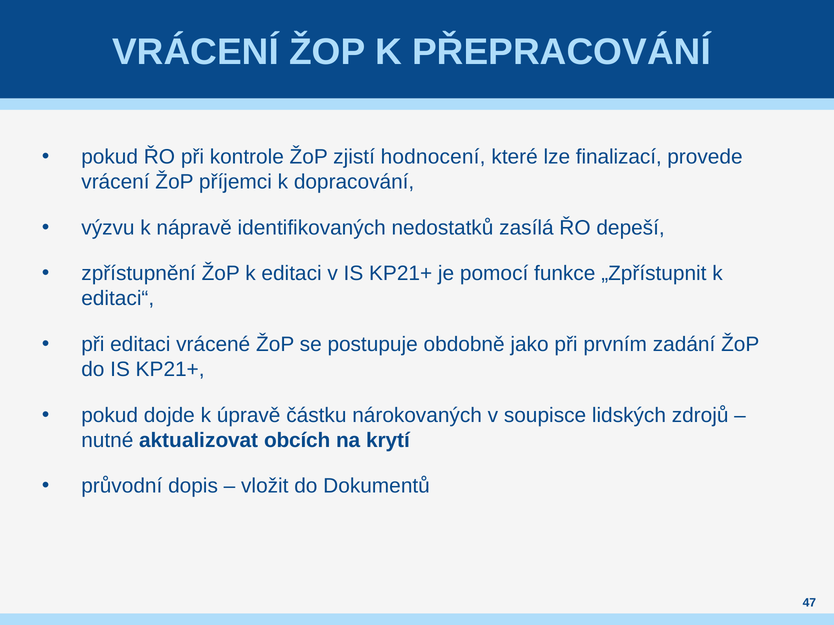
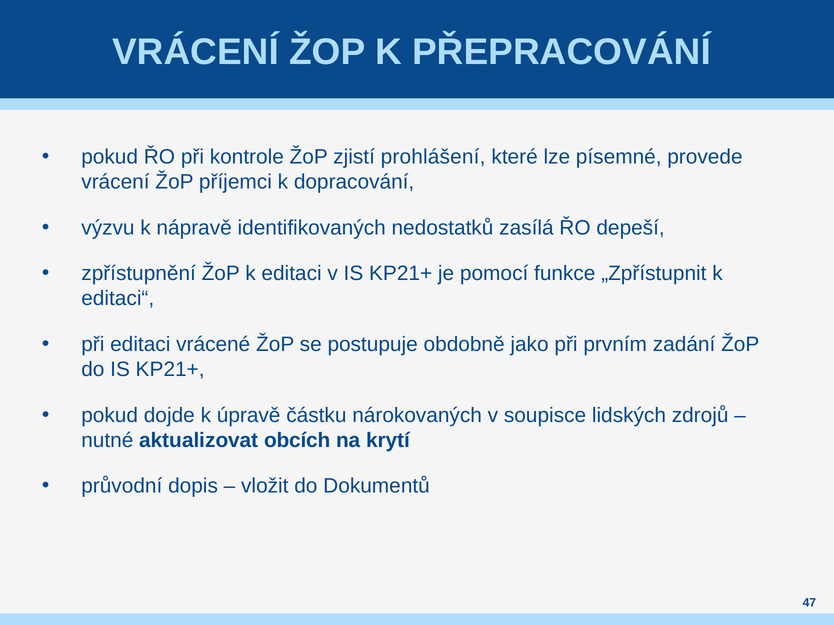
hodnocení: hodnocení -> prohlášení (433, 157)
finalizací: finalizací -> písemné (619, 157)
